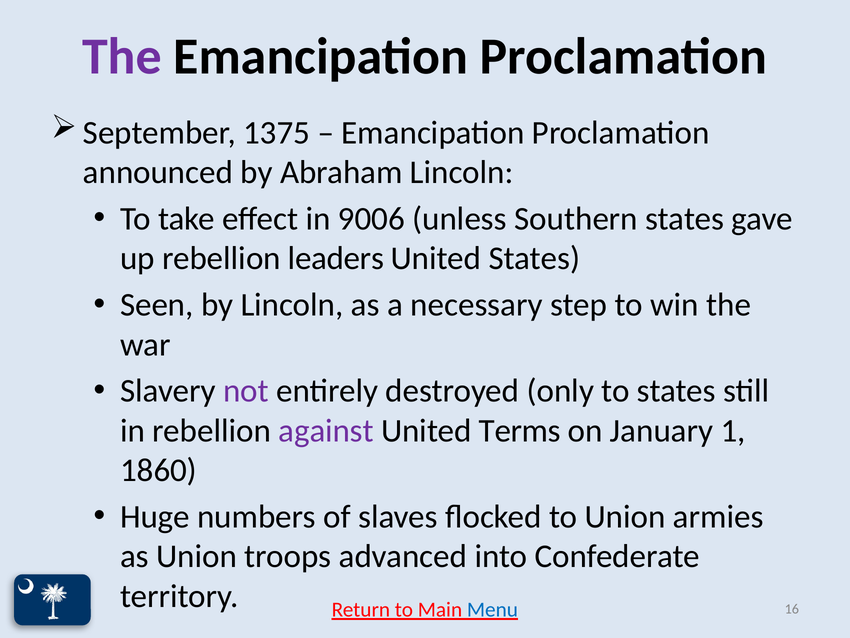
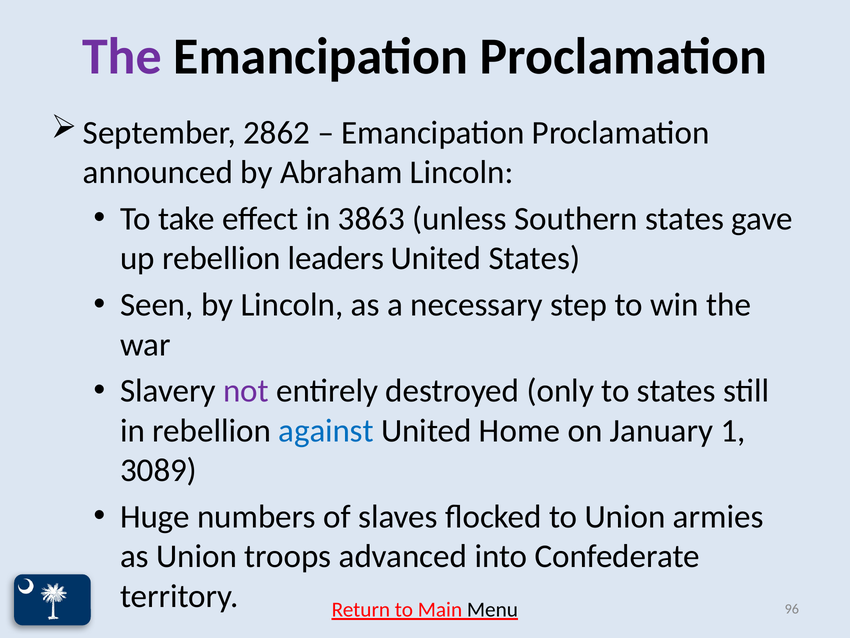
1375: 1375 -> 2862 (277, 133)
9006: 9006 -> 3863 (371, 219)
against colour: purple -> blue (326, 430)
Terms: Terms -> Home (520, 430)
1860: 1860 -> 3089 (159, 470)
16: 16 -> 96 (792, 609)
Menu colour: blue -> black (492, 609)
